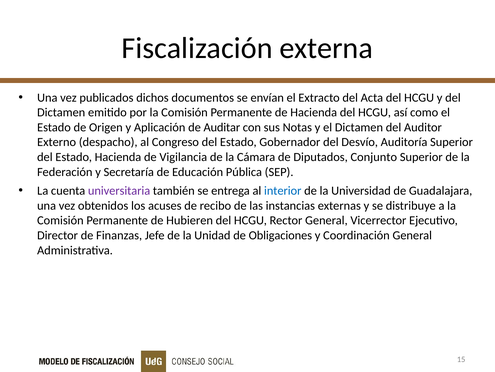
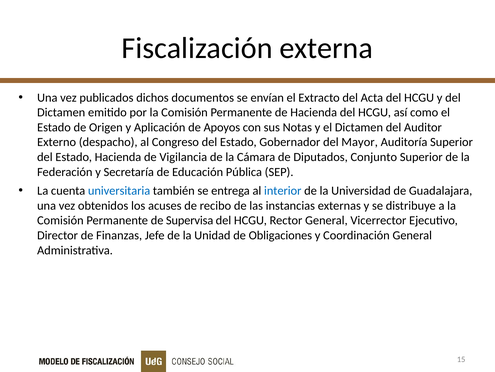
Auditar: Auditar -> Apoyos (222, 127)
Desvío: Desvío -> Mayor (360, 142)
universitaria colour: purple -> blue (119, 190)
Hubieren: Hubieren -> Supervisa (190, 220)
